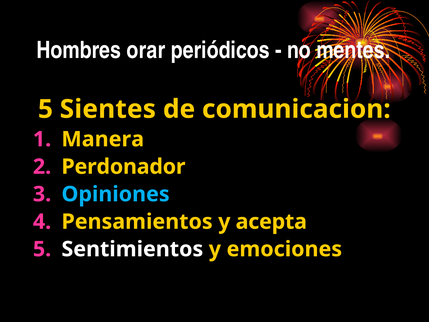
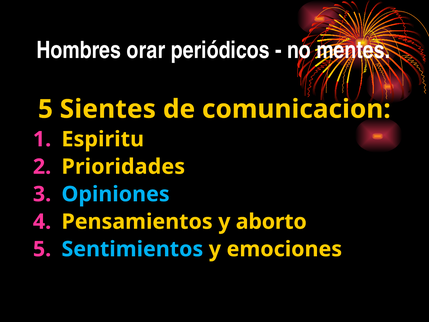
Manera: Manera -> Espiritu (103, 139)
Perdonador: Perdonador -> Prioridades (123, 167)
acepta: acepta -> aborto (271, 222)
Sentimientos colour: white -> light blue (132, 249)
